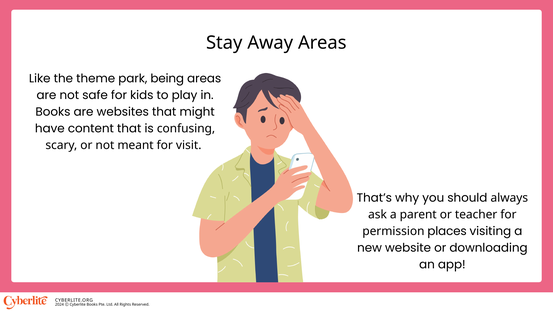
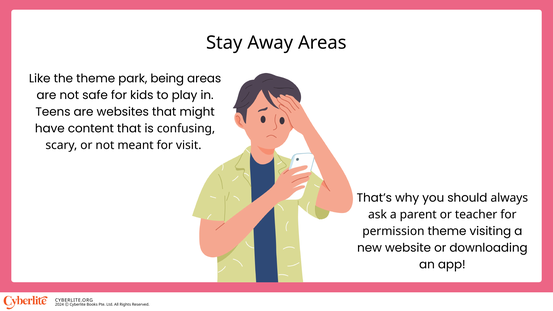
Books: Books -> Teens (53, 112)
permission places: places -> theme (447, 231)
